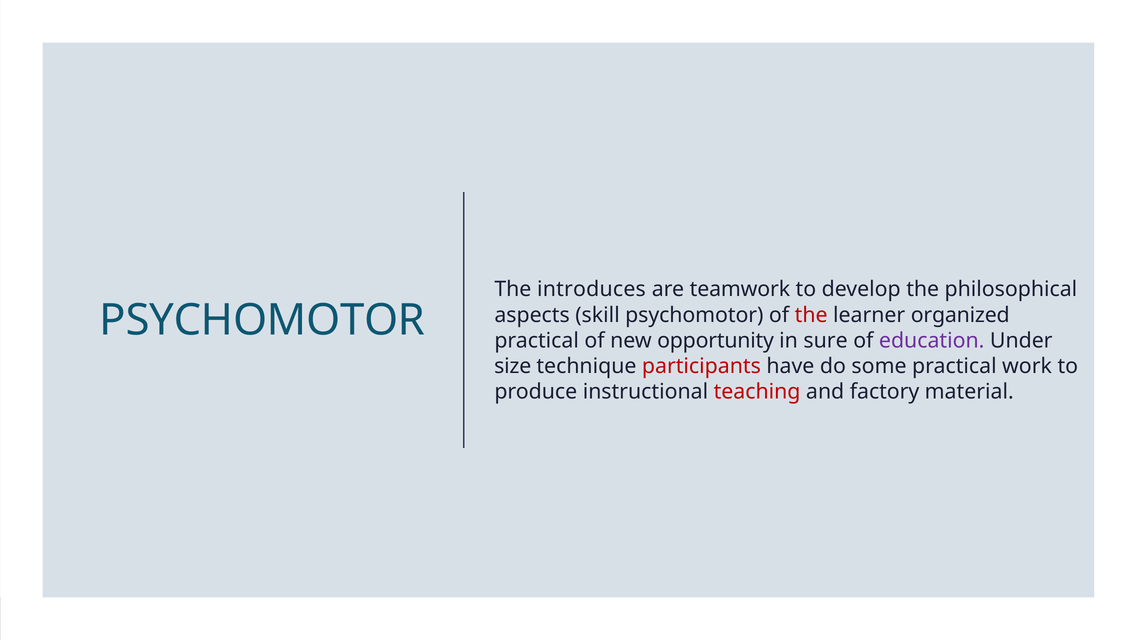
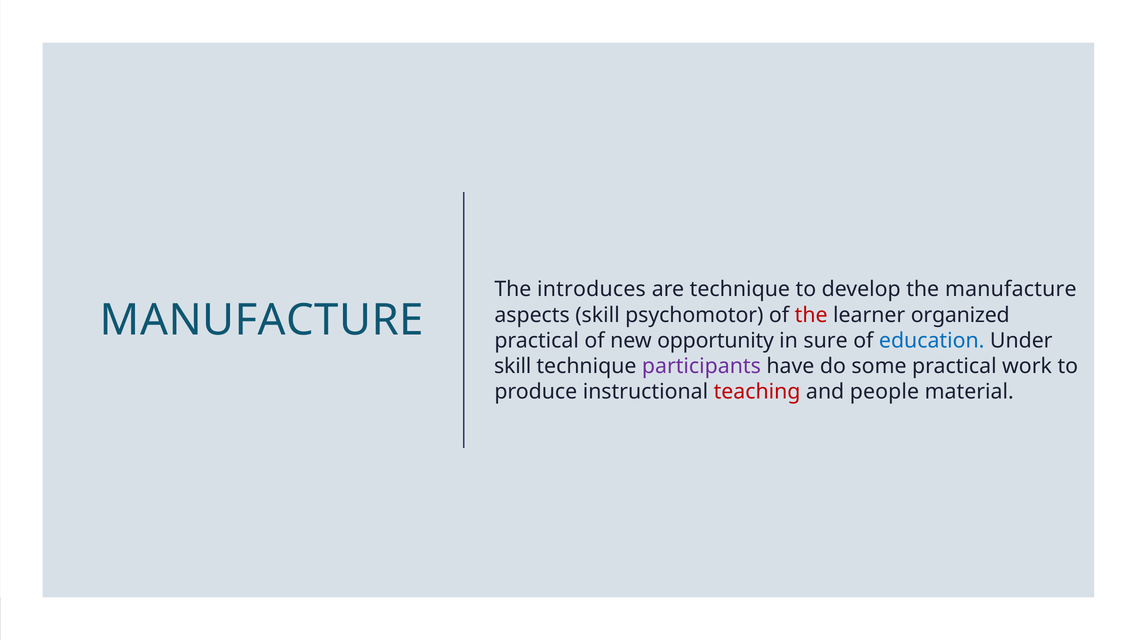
are teamwork: teamwork -> technique (740, 289)
the philosophical: philosophical -> manufacture (1011, 289)
PSYCHOMOTOR: PSYCHOMOTOR -> MANUFACTURE (262, 320)
education colour: purple -> blue (932, 340)
size: size -> skill (513, 366)
participants colour: red -> purple (701, 366)
factory: factory -> people (884, 392)
